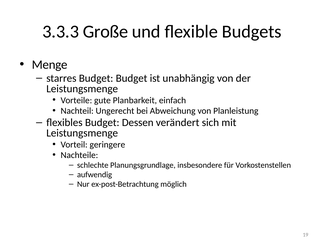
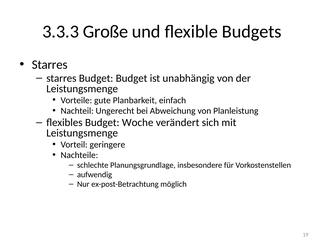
Menge: Menge -> Starres (50, 65)
Dessen: Dessen -> Woche (138, 123)
